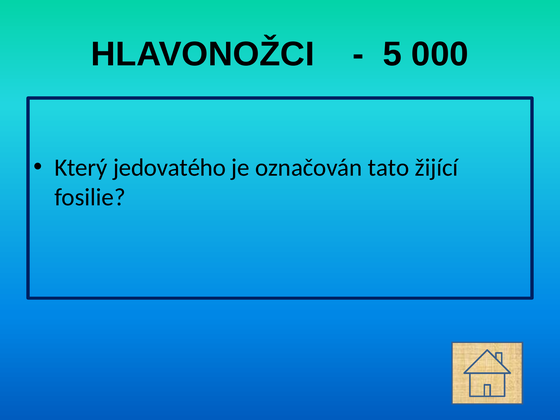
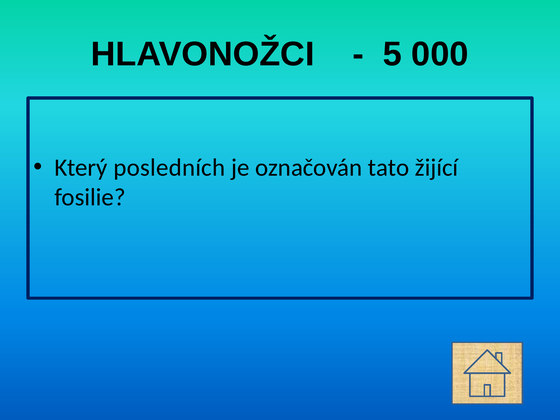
jedovatého: jedovatého -> posledních (169, 167)
